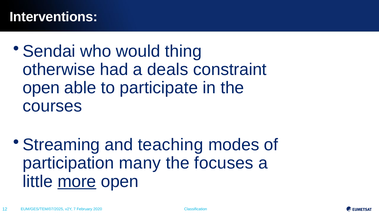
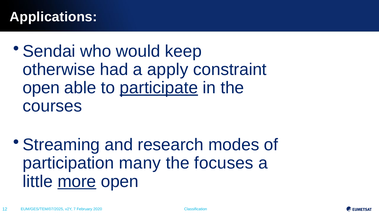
Interventions: Interventions -> Applications (53, 17)
thing: thing -> keep (183, 51)
deals: deals -> apply (168, 70)
participate underline: none -> present (159, 88)
teaching: teaching -> research (171, 145)
